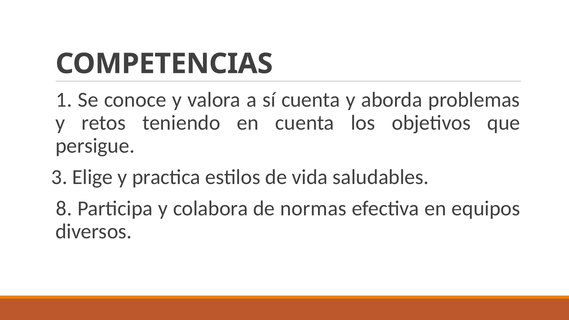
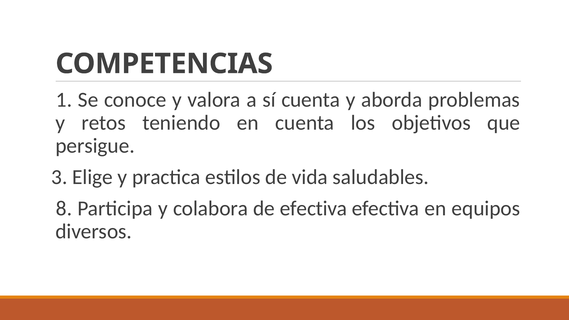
de normas: normas -> efectiva (313, 208)
